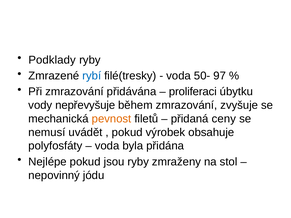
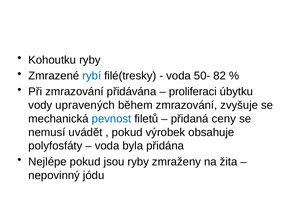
Podklady: Podklady -> Kohoutku (52, 60)
97: 97 -> 82 (220, 76)
nepřevyšuje: nepřevyšuje -> upravených (85, 105)
pevnost colour: orange -> blue (112, 119)
stol: stol -> žita (229, 162)
